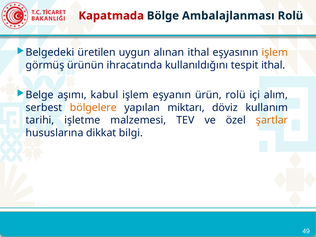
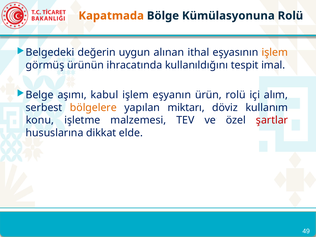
Kapatmada colour: red -> orange (111, 16)
Ambalajlanması: Ambalajlanması -> Kümülasyonuna (228, 16)
üretilen: üretilen -> değerin (97, 52)
tespit ithal: ithal -> imal (273, 65)
tarihi: tarihi -> konu (40, 120)
şartlar colour: orange -> red (272, 120)
bilgi: bilgi -> elde (131, 133)
